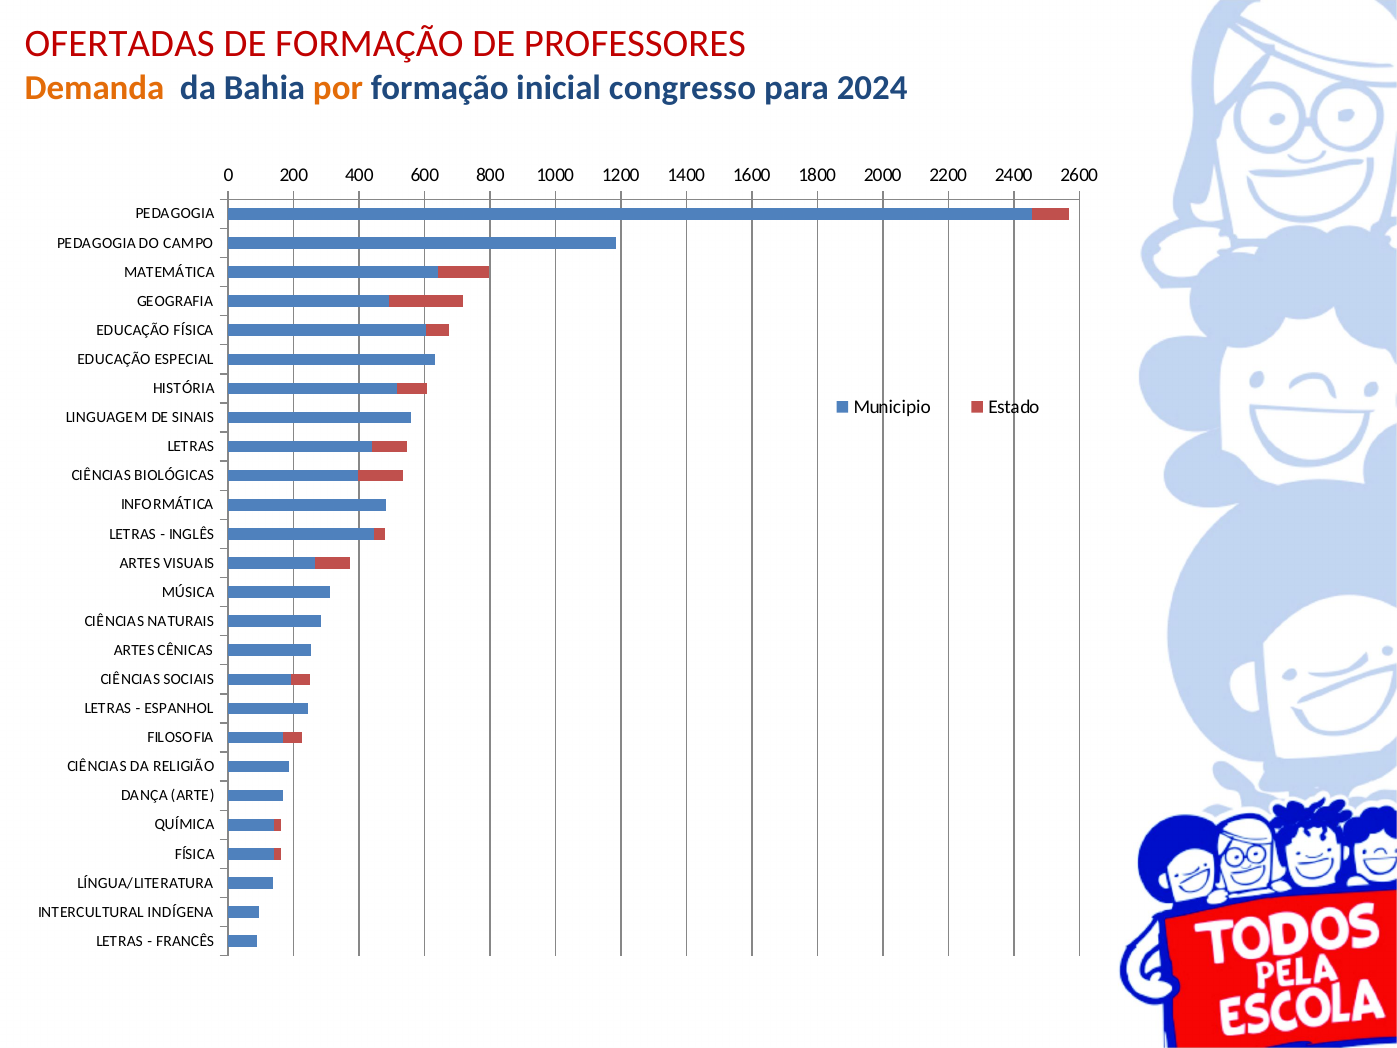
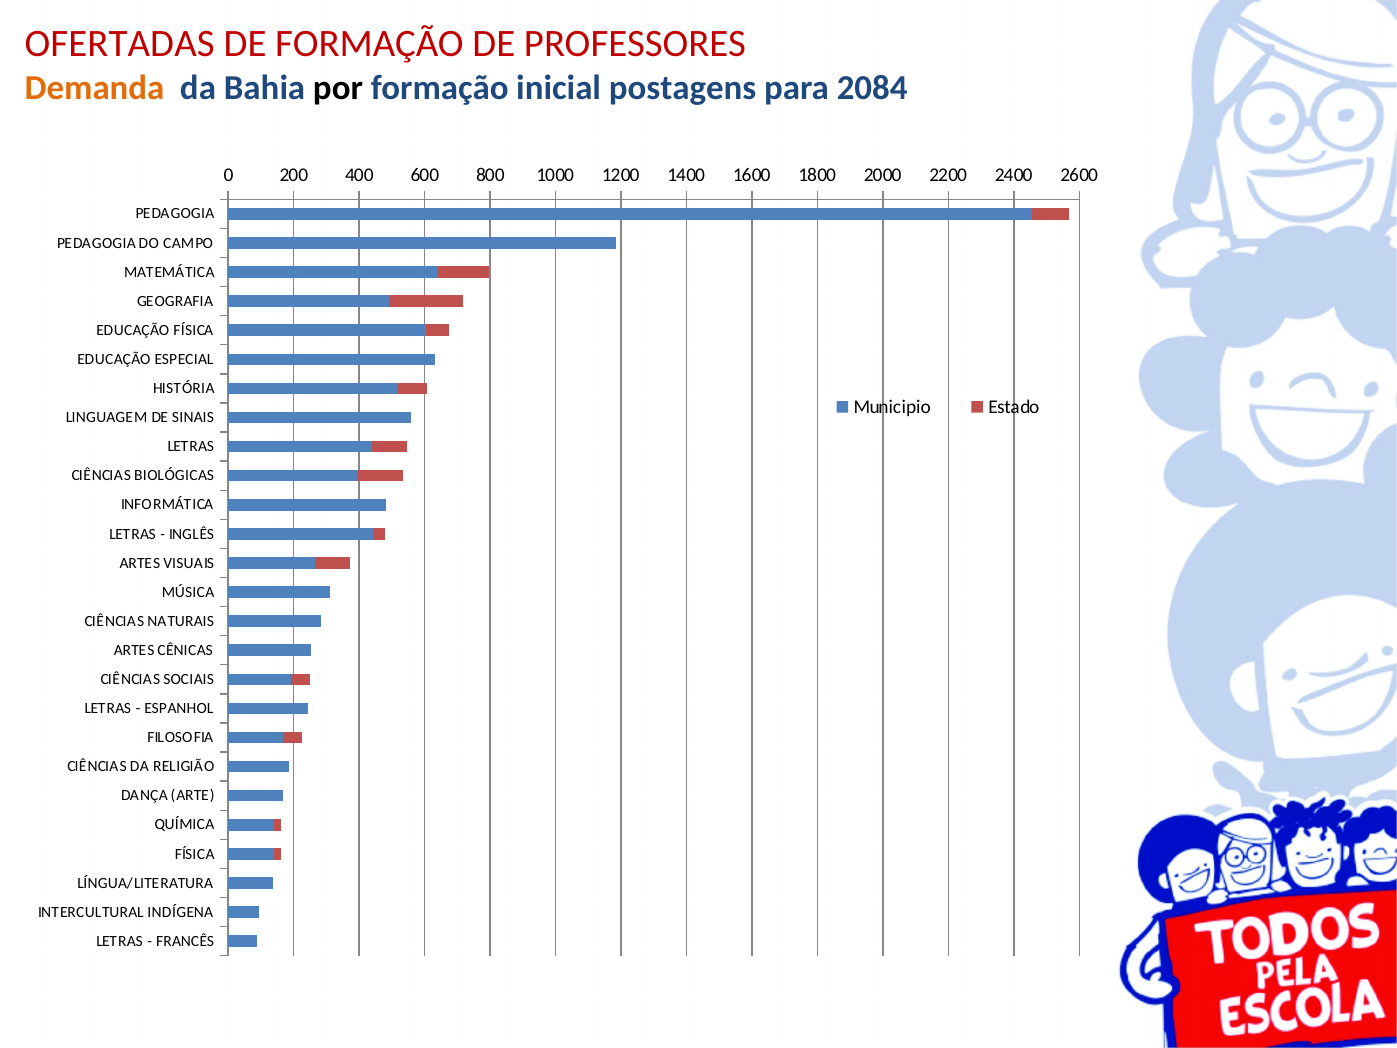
por colour: orange -> black (338, 88)
congresso: congresso -> postagens (683, 88)
2024: 2024 -> 2084 (872, 88)
